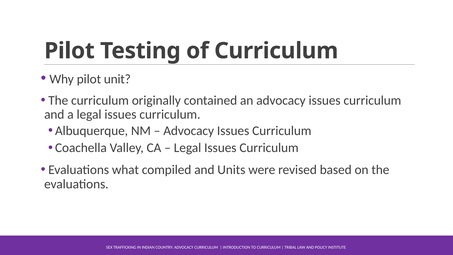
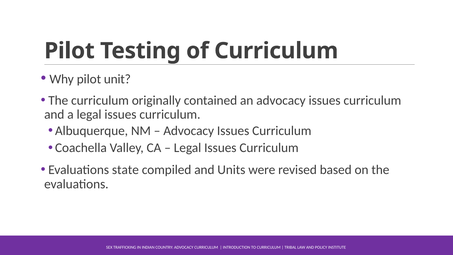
what: what -> state (125, 170)
